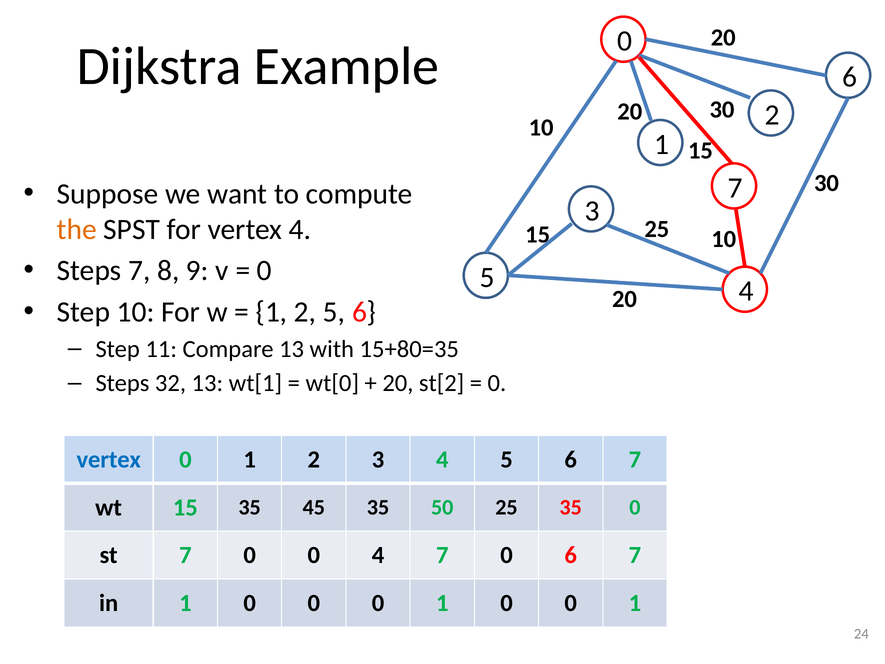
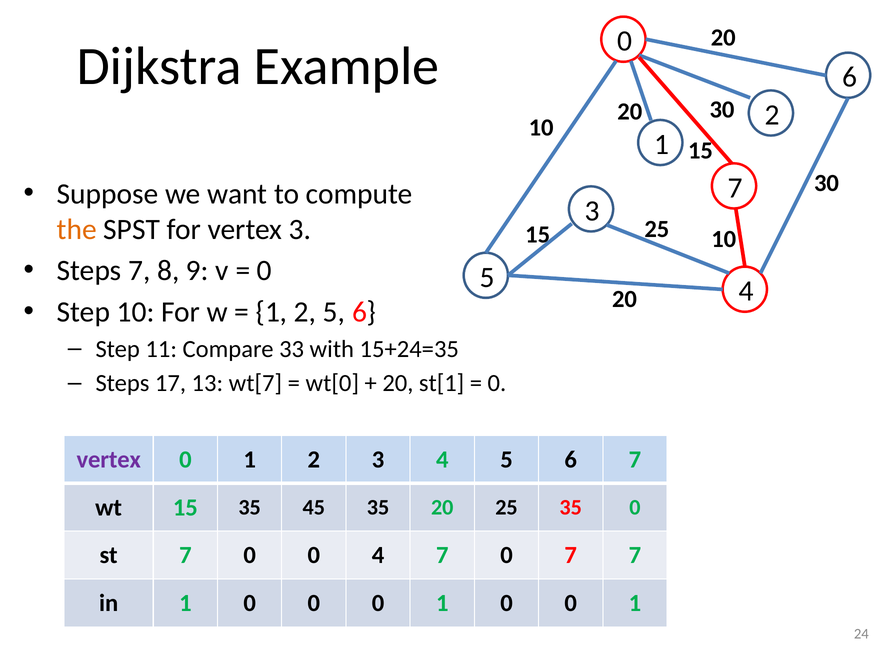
vertex 4: 4 -> 3 (300, 229)
Compare 13: 13 -> 33 (292, 349)
15+80=35: 15+80=35 -> 15+24=35 (409, 349)
32: 32 -> 17 (170, 383)
wt[1: wt[1 -> wt[7 (255, 383)
st[2: st[2 -> st[1 (442, 383)
vertex colour: blue -> purple (109, 459)
35 50: 50 -> 20 (442, 507)
0 6: 6 -> 7 (571, 555)
